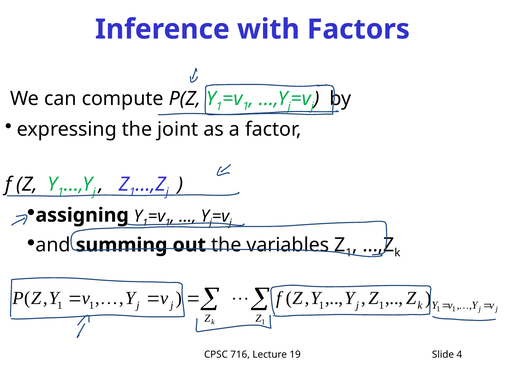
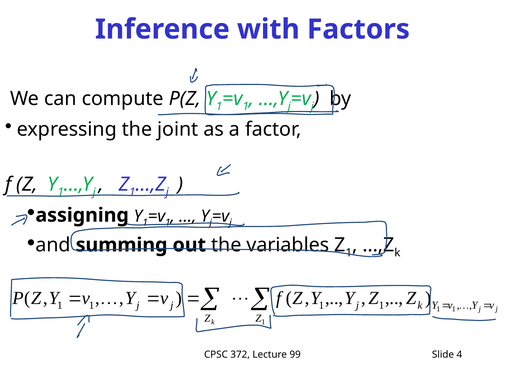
716: 716 -> 372 (240, 354)
19: 19 -> 99 (295, 354)
